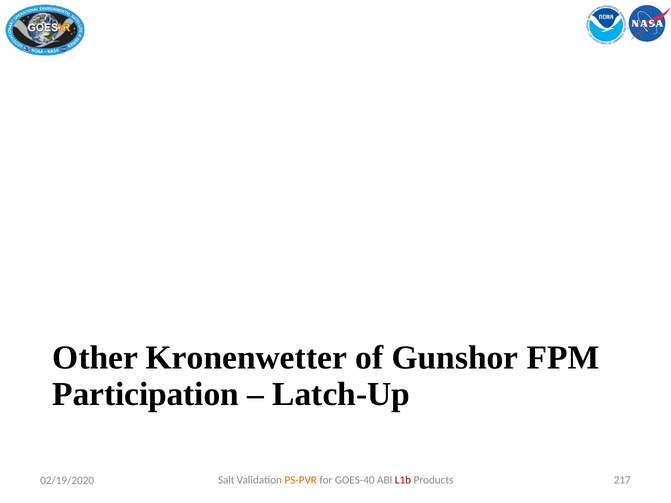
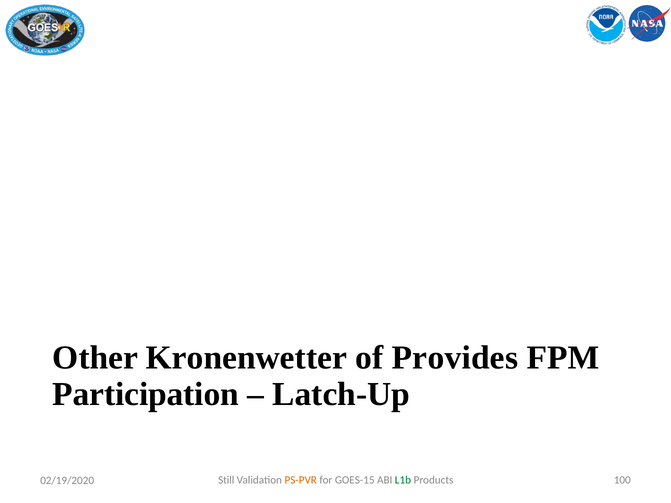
Gunshor: Gunshor -> Provides (455, 358)
Salt: Salt -> Still (226, 480)
GOES-40: GOES-40 -> GOES-15 (355, 480)
L1b colour: red -> green (403, 480)
217: 217 -> 100 (622, 480)
